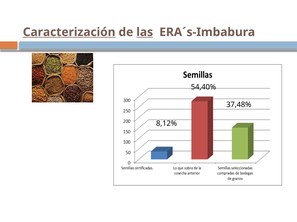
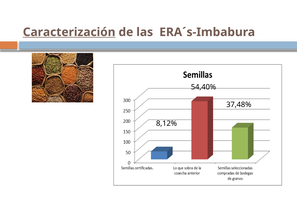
las underline: present -> none (145, 32)
